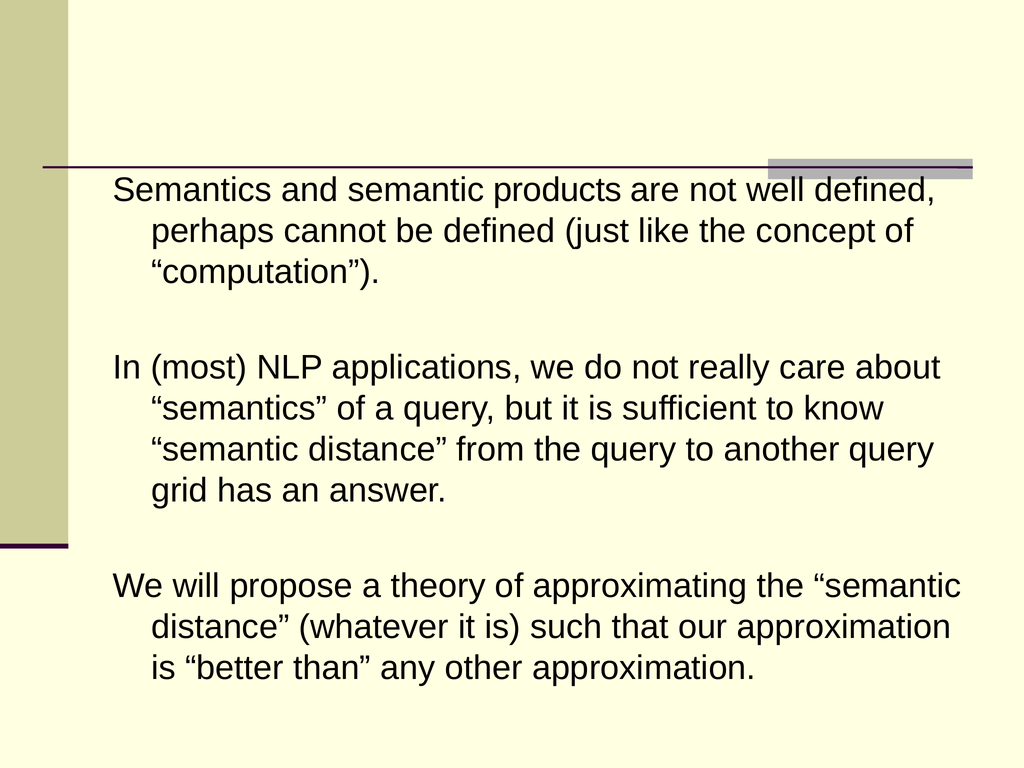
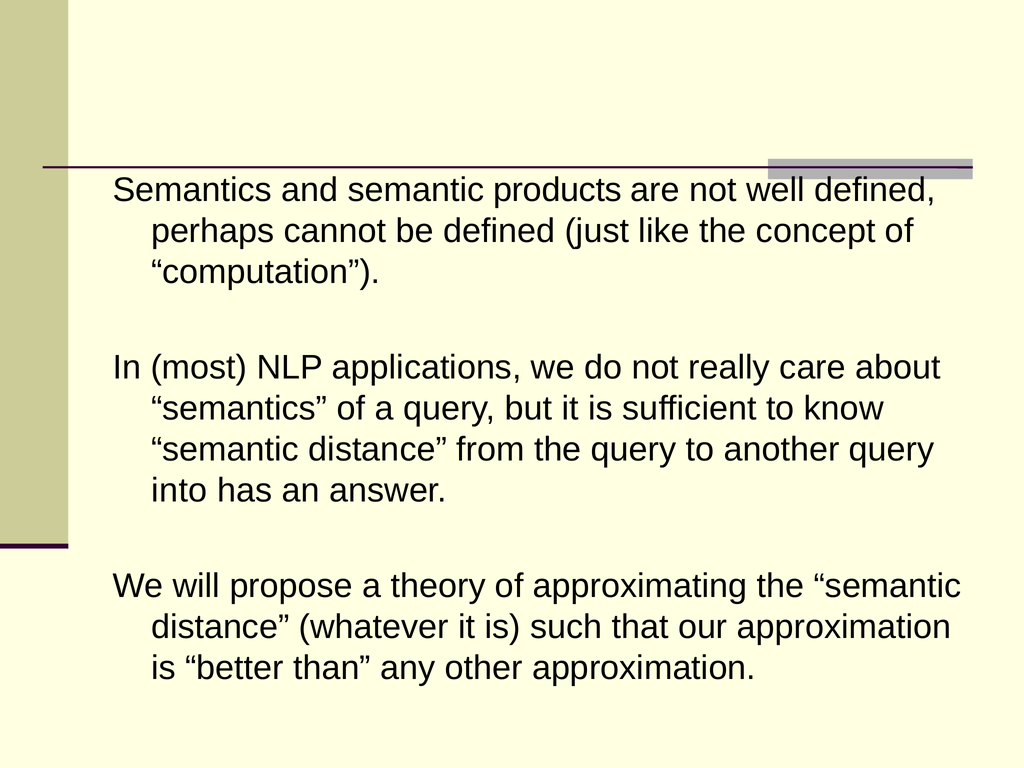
grid: grid -> into (179, 490)
